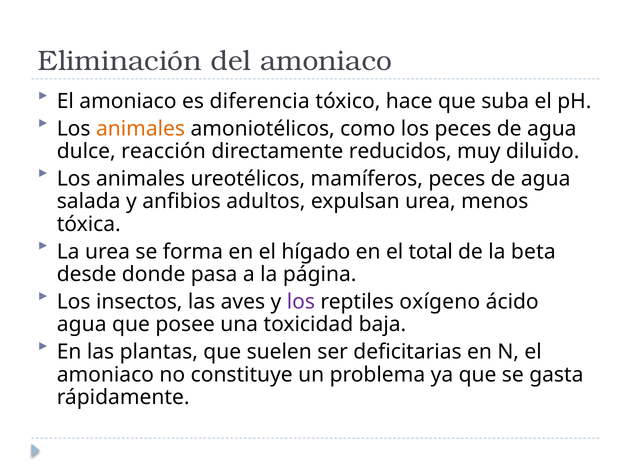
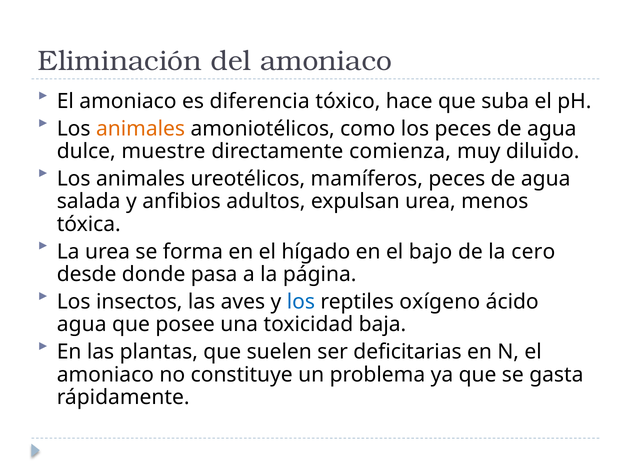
reacción: reacción -> muestre (163, 152)
reducidos: reducidos -> comienza (400, 152)
total: total -> bajo (431, 252)
beta: beta -> cero (533, 252)
los colour: purple -> blue (301, 302)
